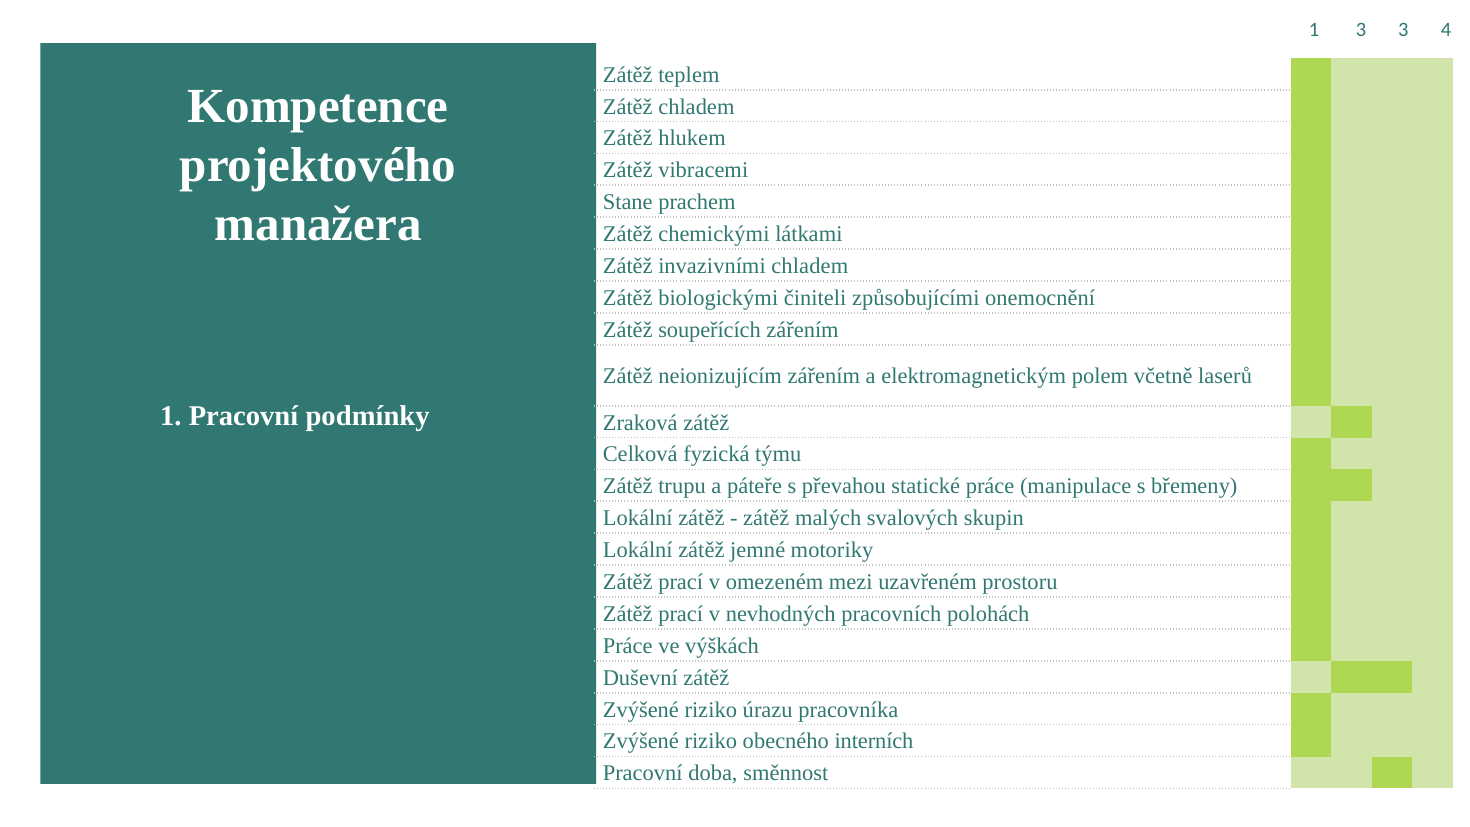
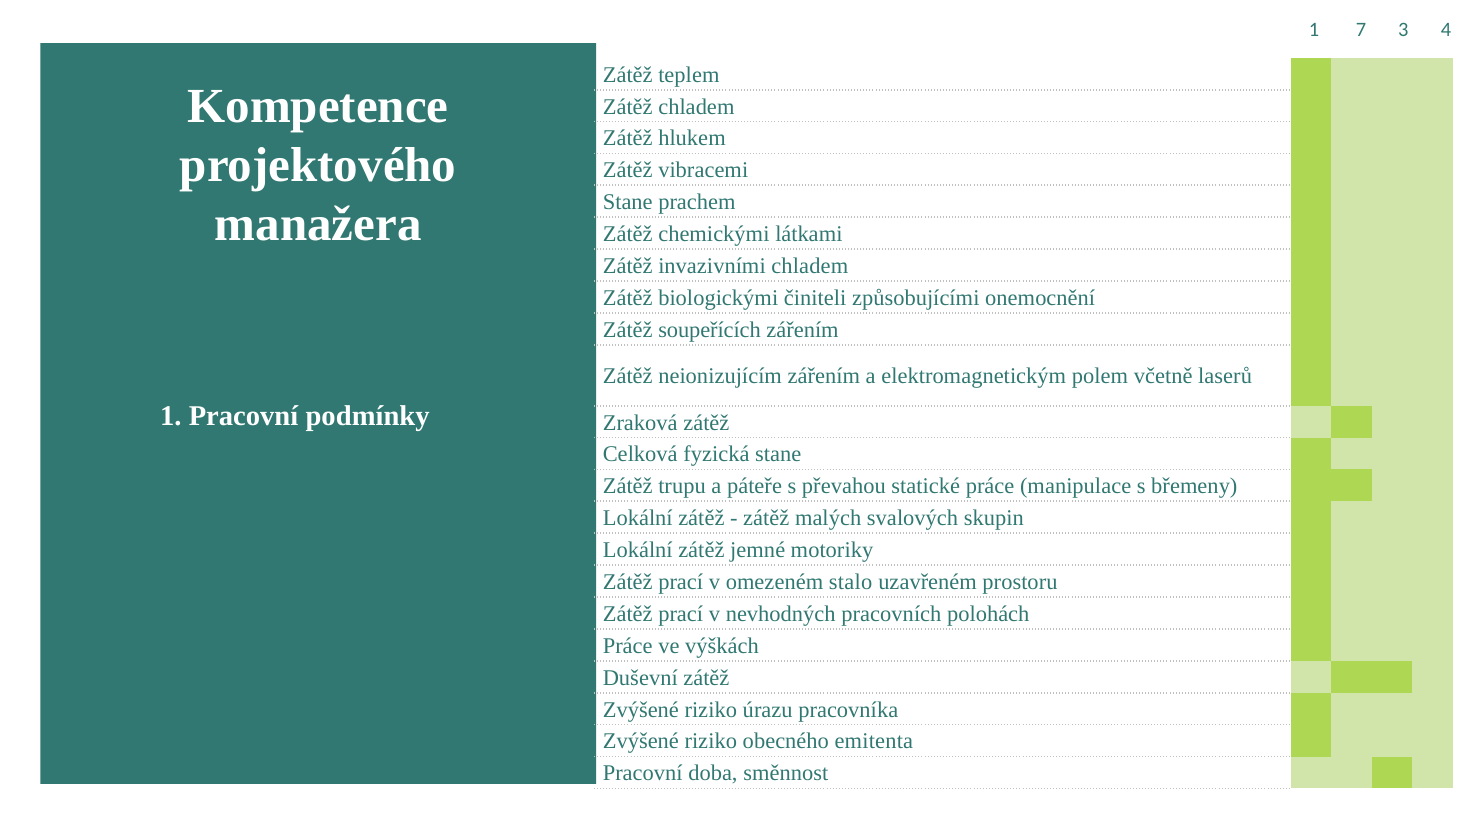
1 3: 3 -> 7 (1361, 30)
fyzická týmu: týmu -> stane (778, 454)
mezi: mezi -> stalo (851, 582)
interních: interních -> emitenta (874, 741)
